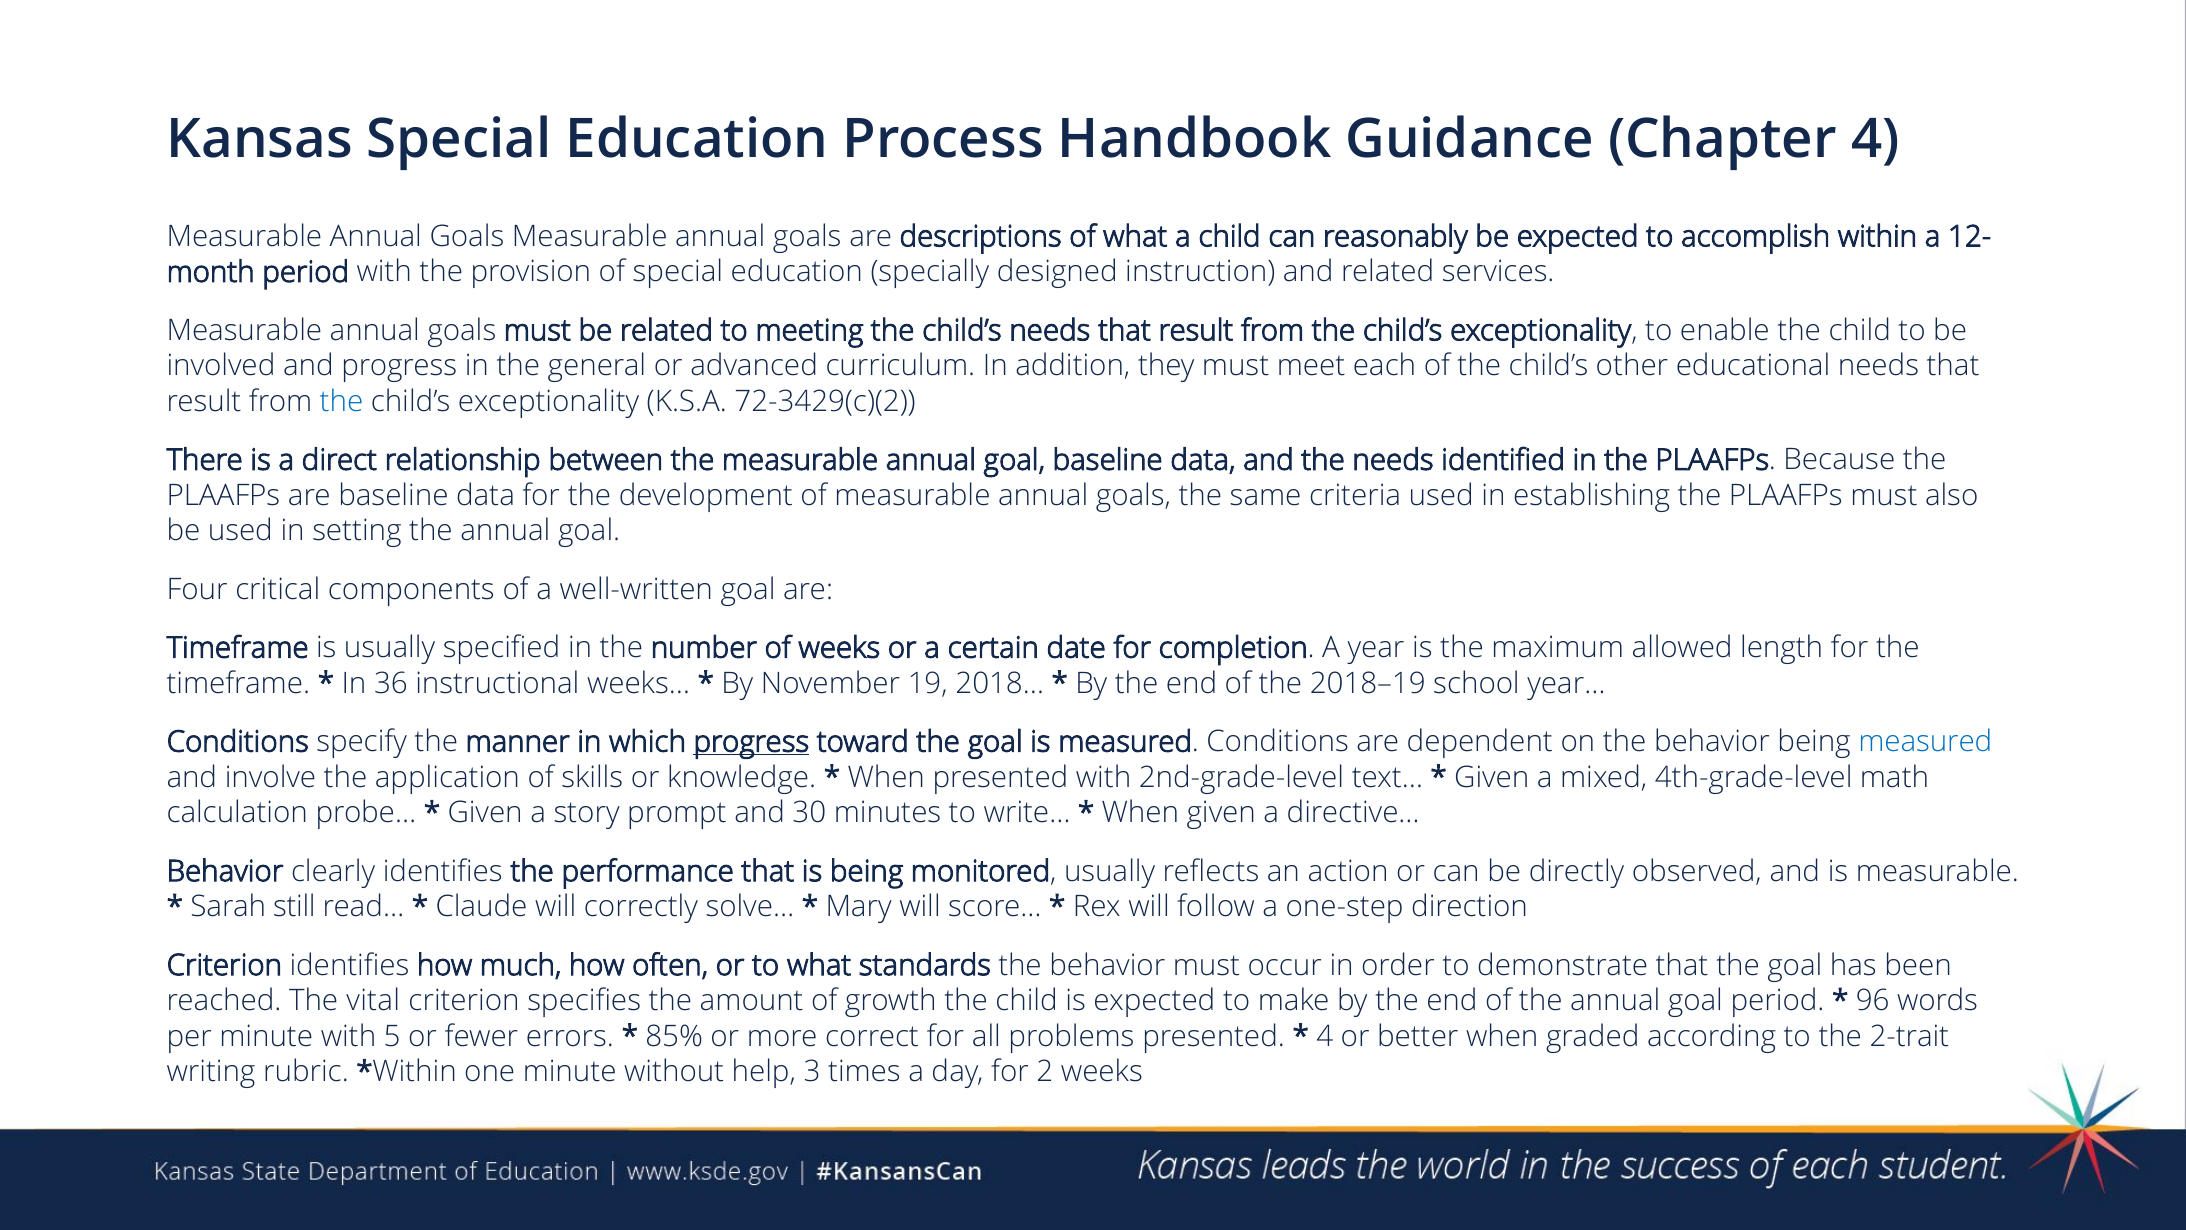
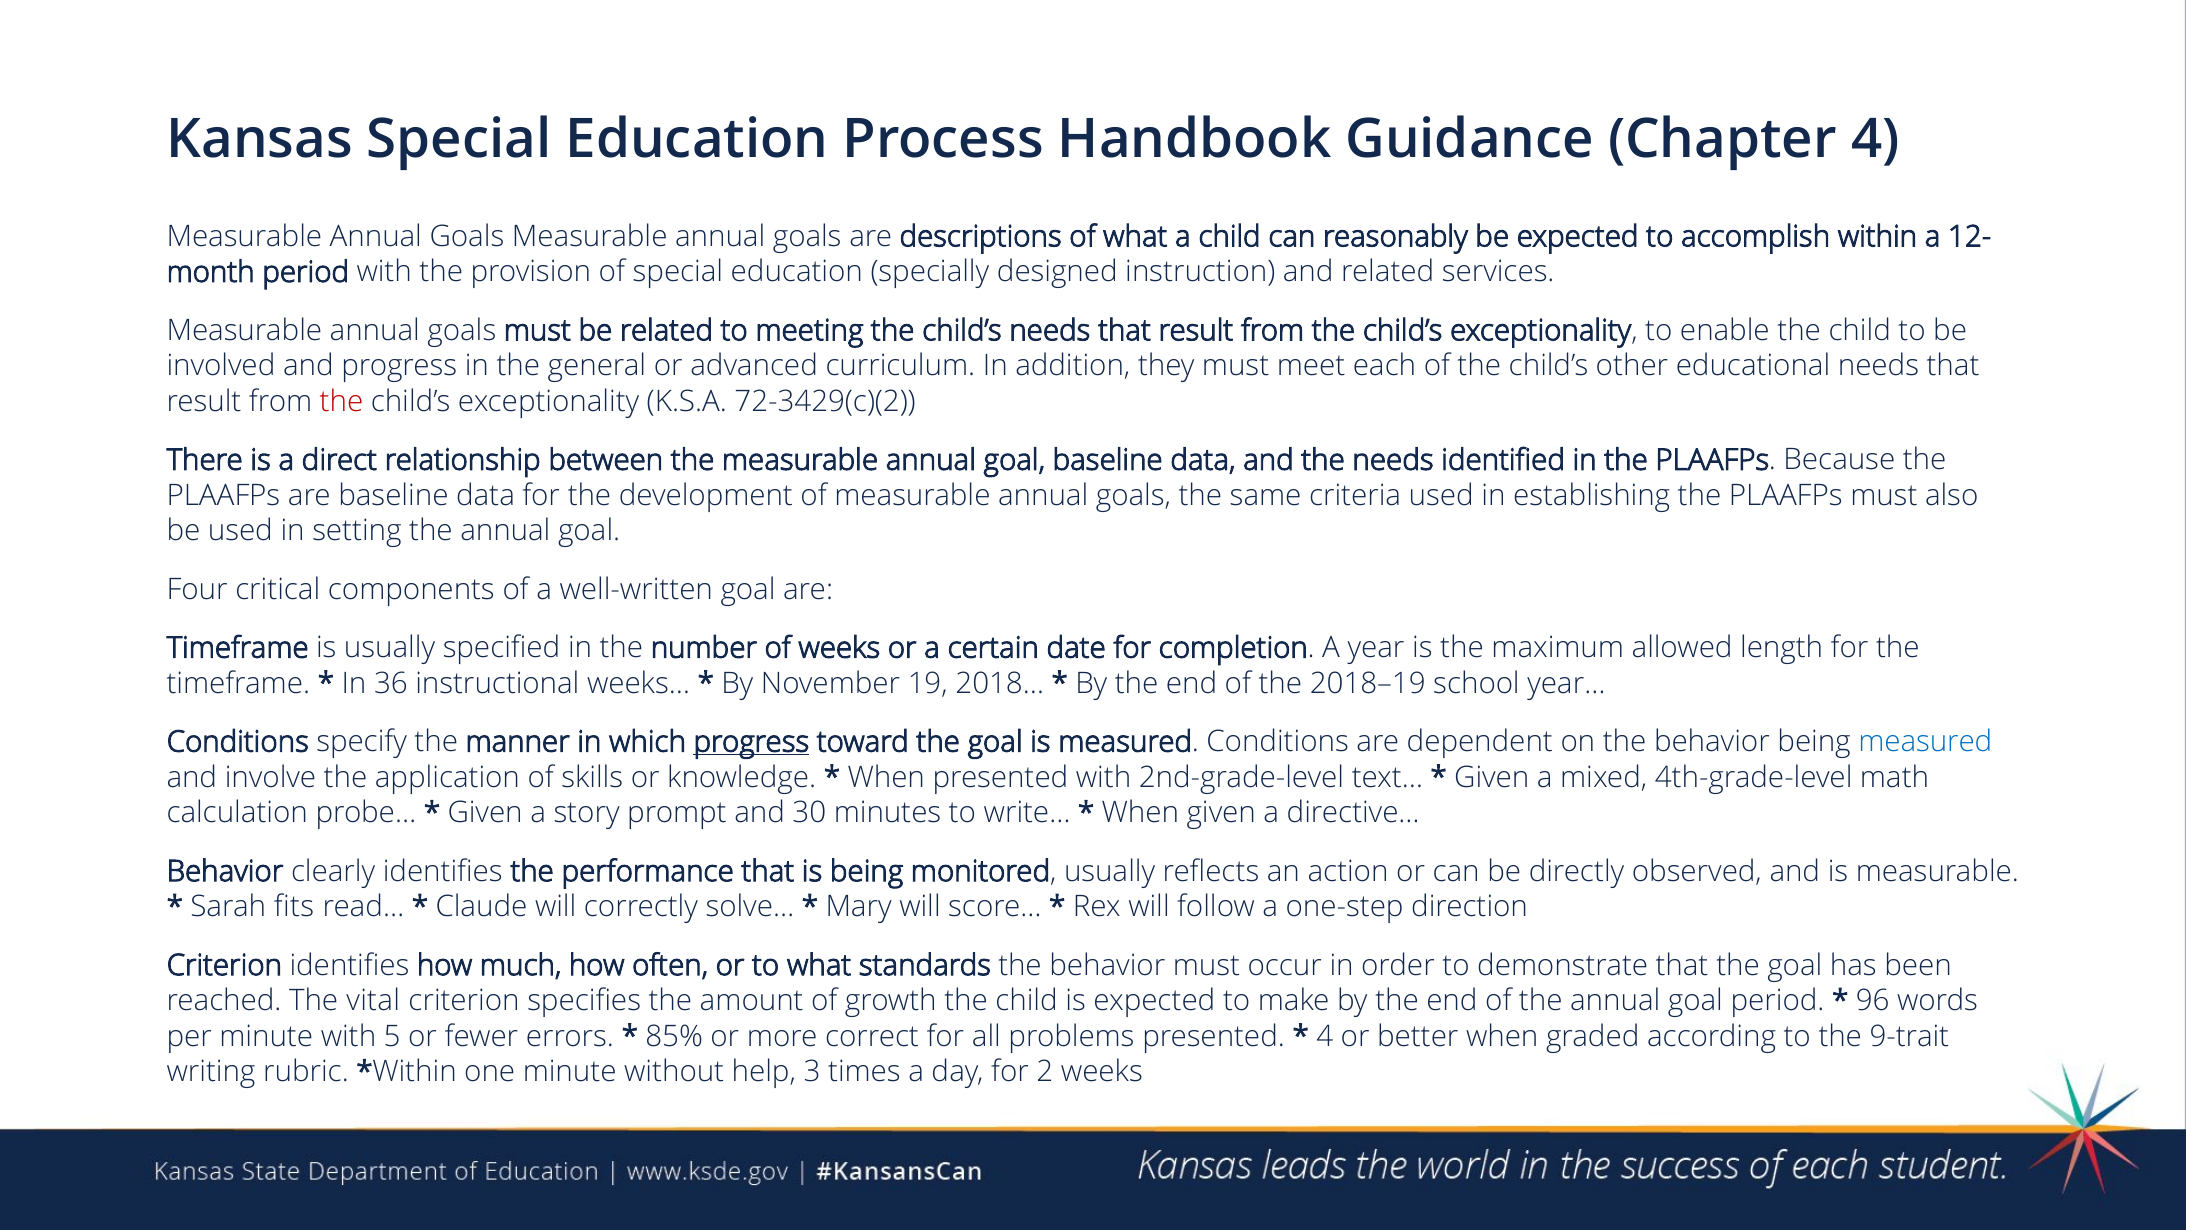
the colour: blue -> red (342, 402)
still: still -> fits (294, 907)
2-trait: 2-trait -> 9-trait (1909, 1036)
